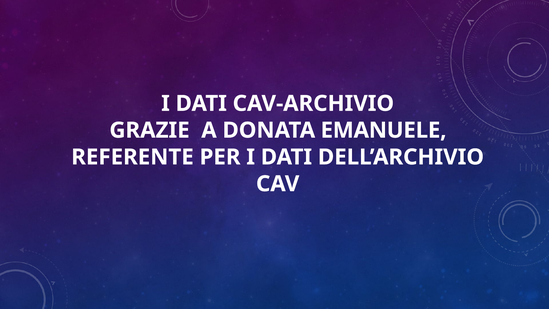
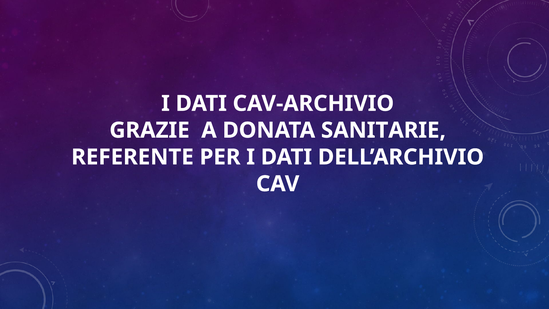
EMANUELE: EMANUELE -> SANITARIE (383, 130)
